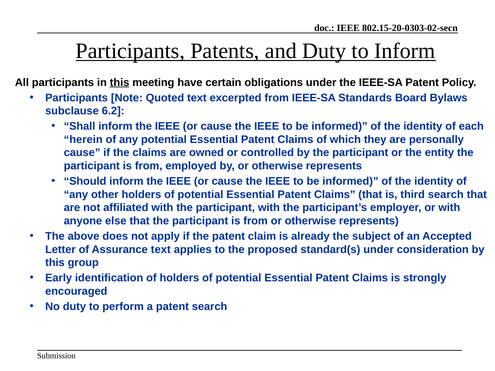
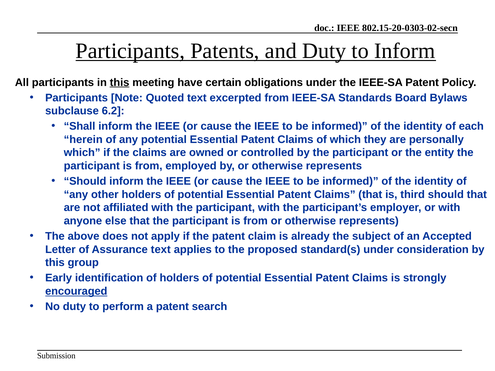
cause: cause -> which (82, 153)
third search: search -> should (446, 195)
encouraged underline: none -> present (76, 291)
